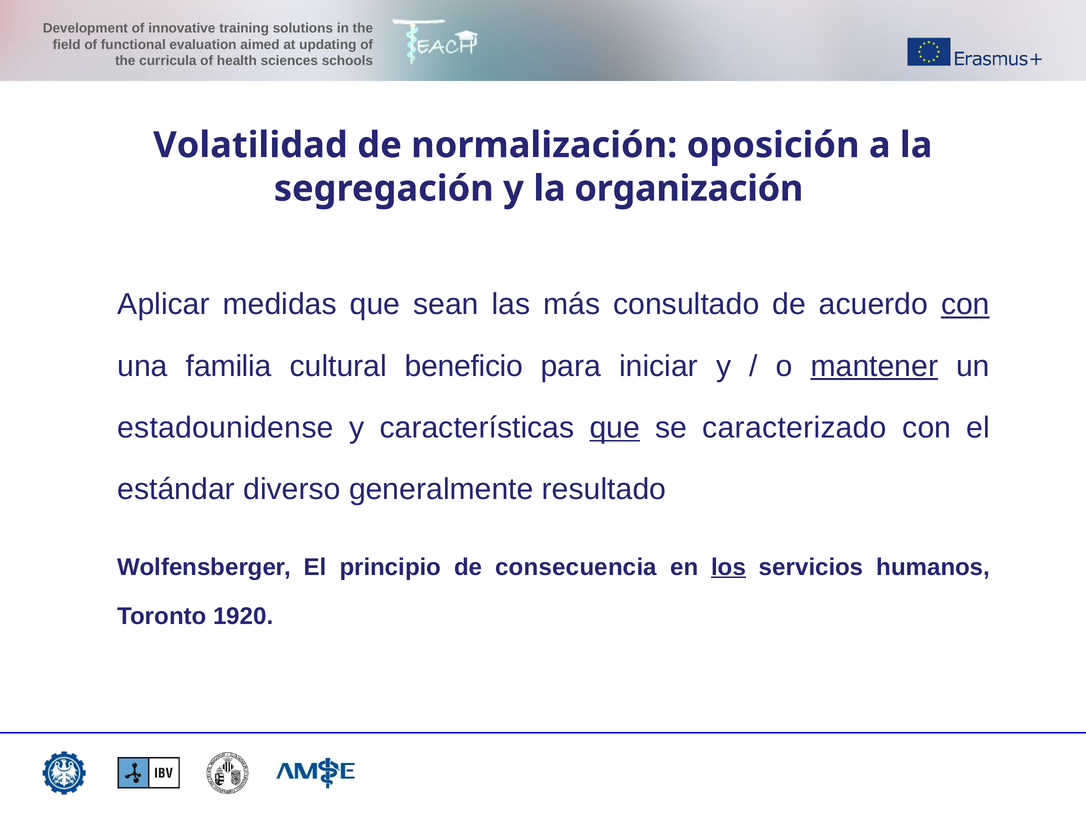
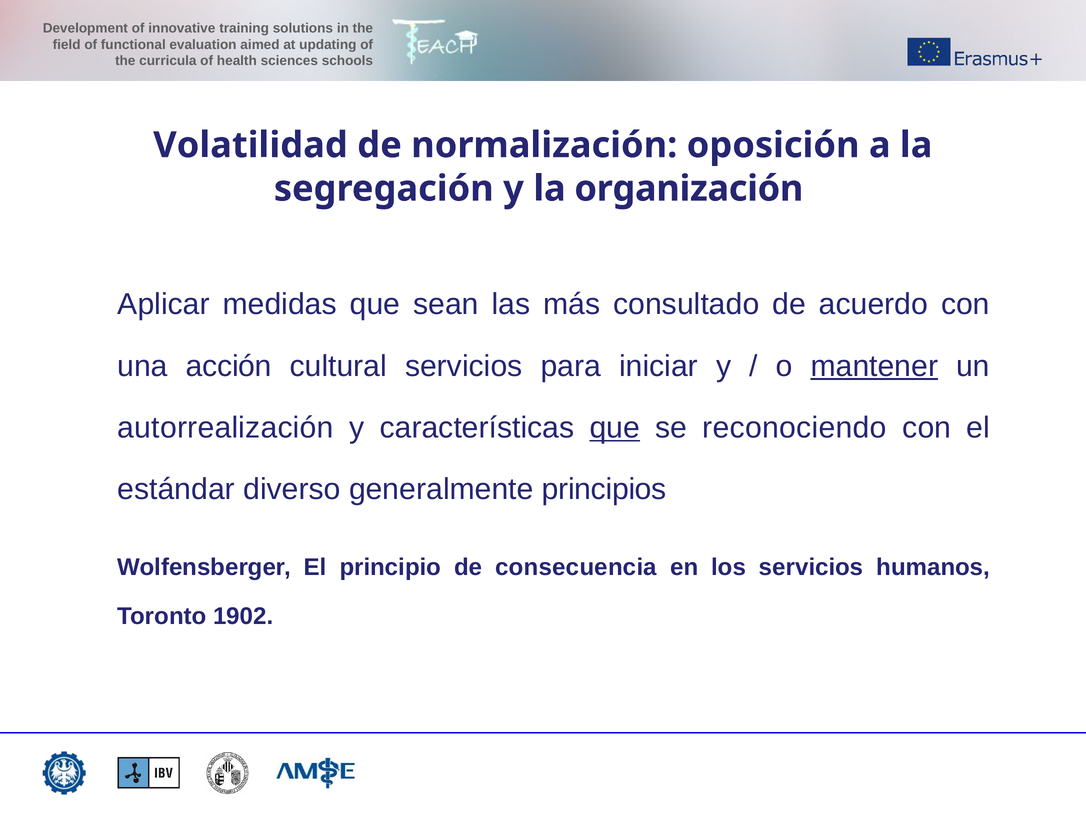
con underline: present -> none (965, 304)
familia: familia -> acción (229, 366)
cultural beneficio: beneficio -> servicios (464, 366)
estadounidense: estadounidense -> autorrealización (226, 428)
caracterizado: caracterizado -> reconociendo (795, 428)
resultado: resultado -> principios (604, 489)
los underline: present -> none (729, 567)
1920: 1920 -> 1902 (243, 616)
